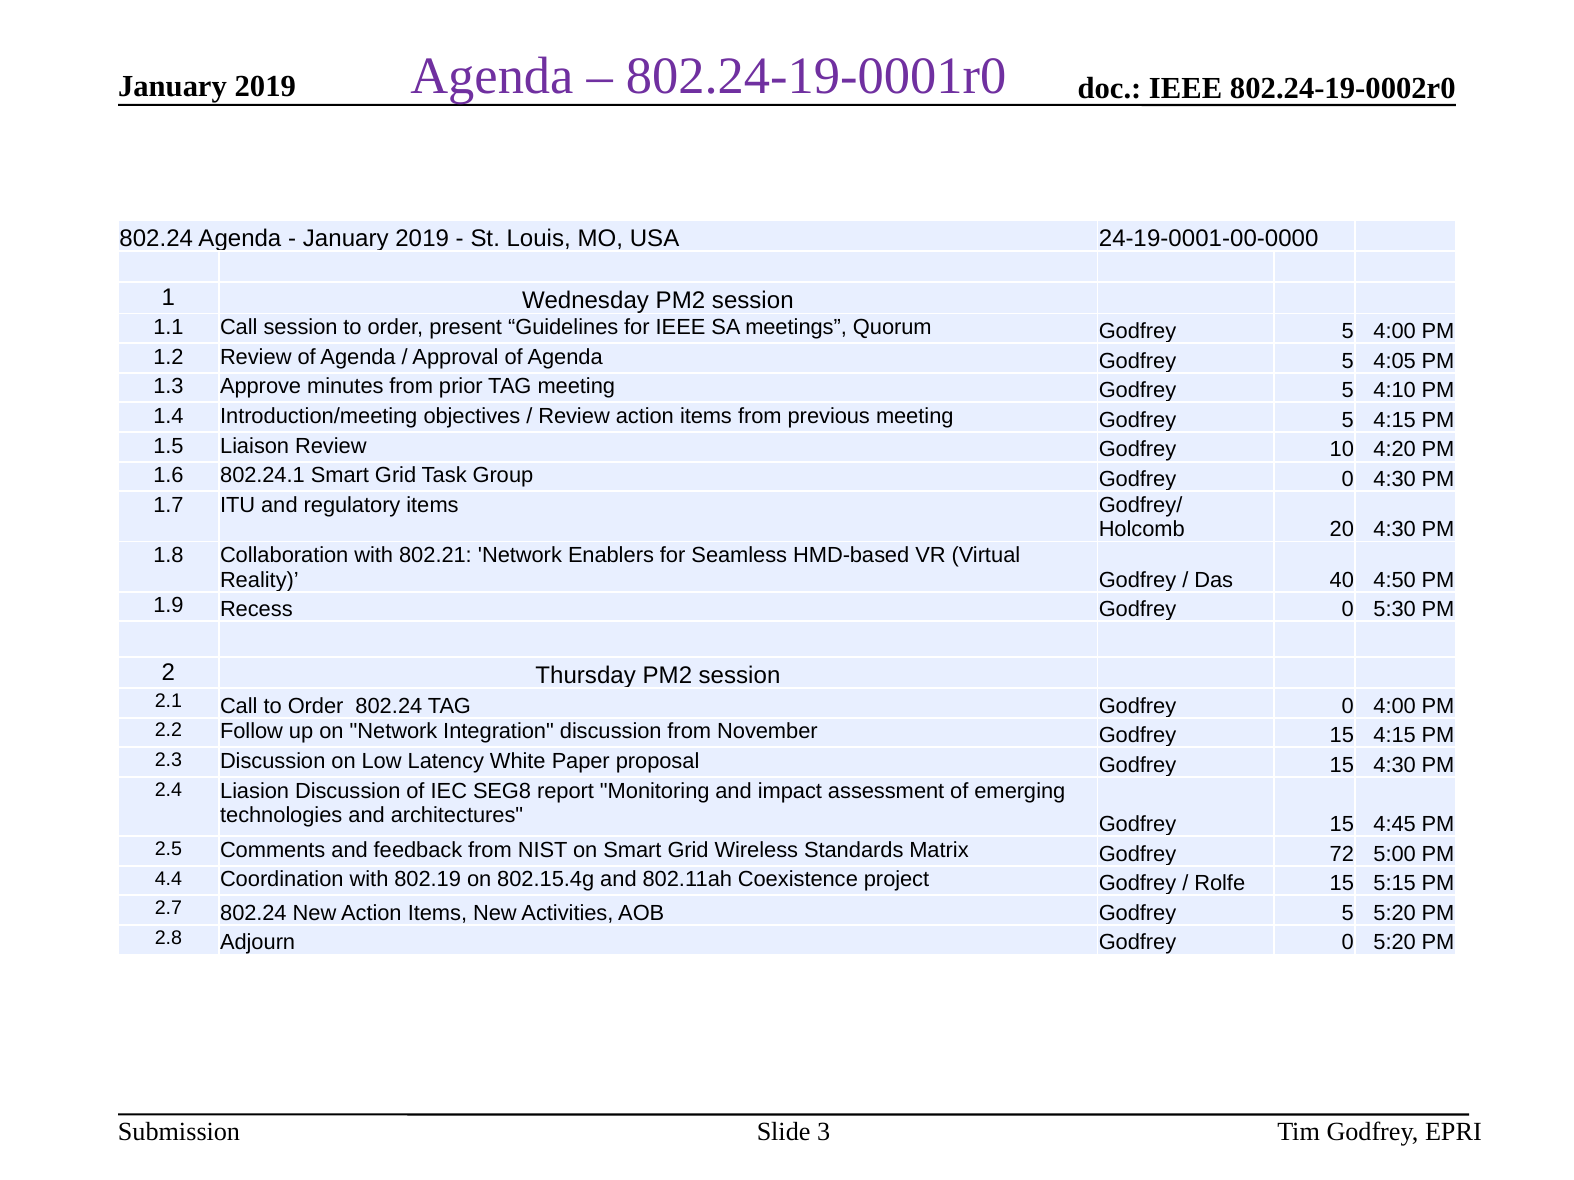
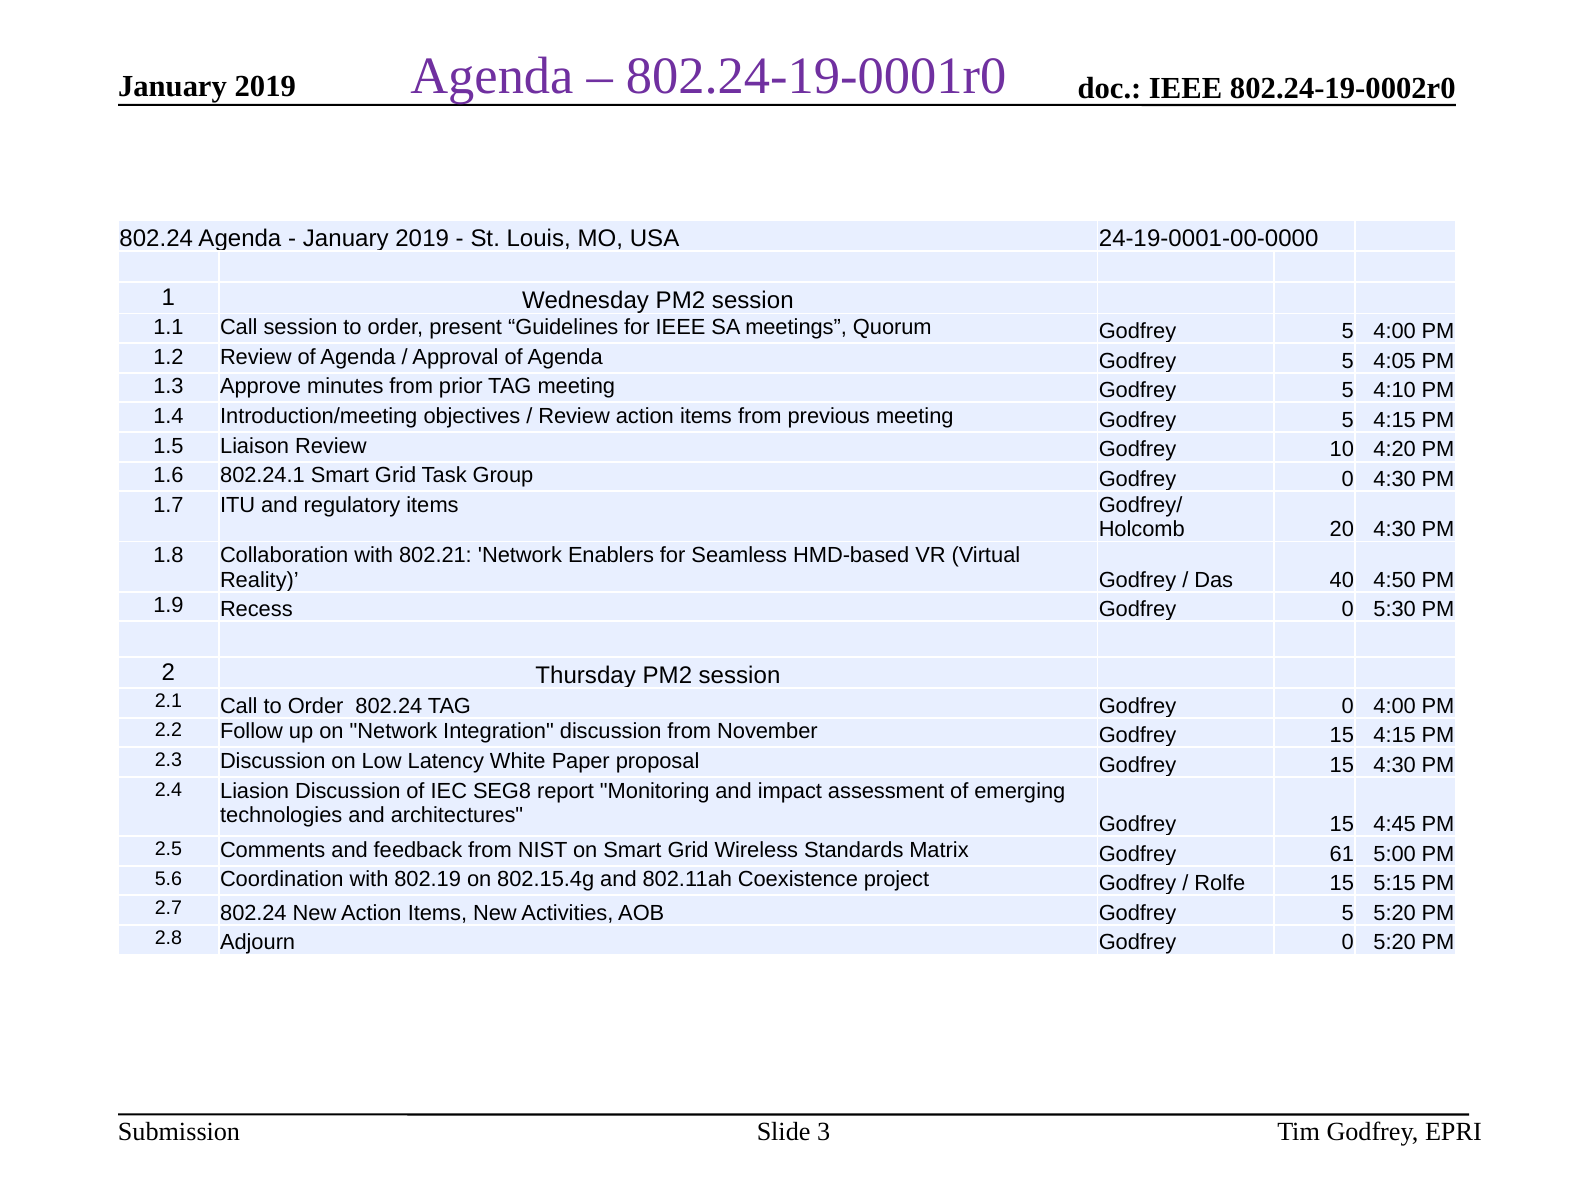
72: 72 -> 61 (1342, 854)
4.4: 4.4 -> 5.6 (168, 879)
